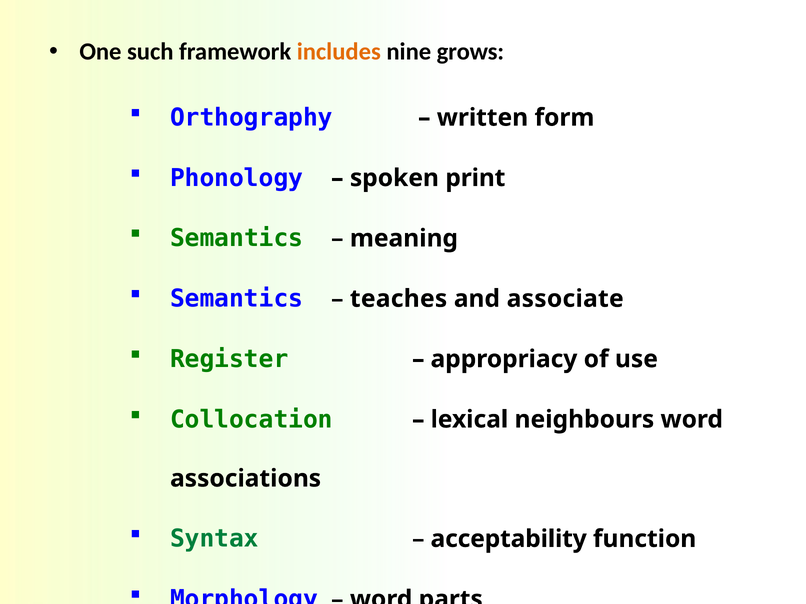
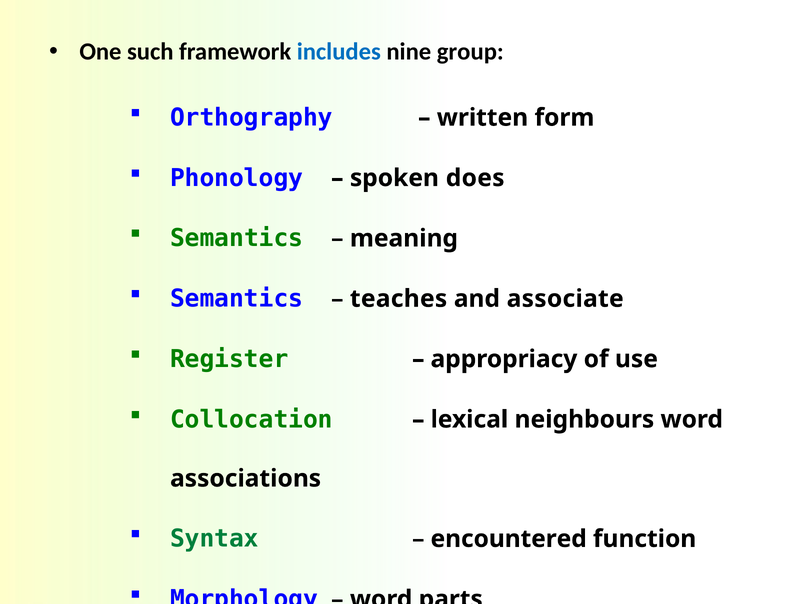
includes colour: orange -> blue (339, 52)
grows: grows -> group (470, 52)
print: print -> does (475, 178)
acceptability: acceptability -> encountered (509, 539)
